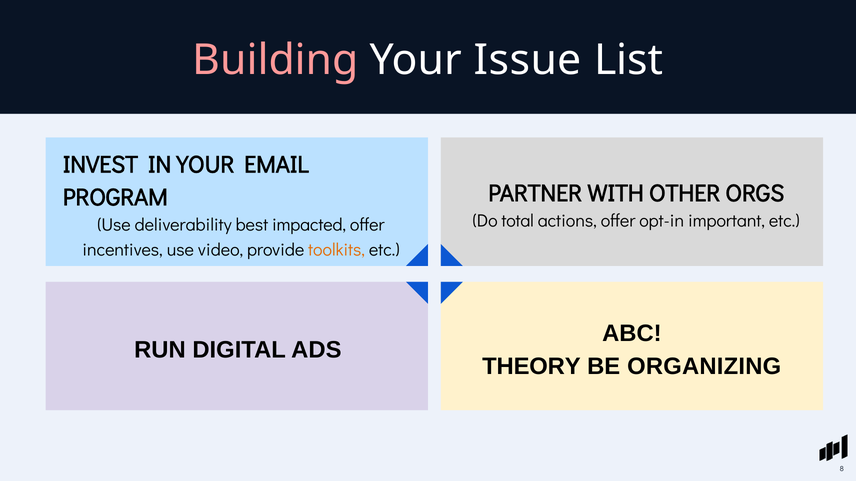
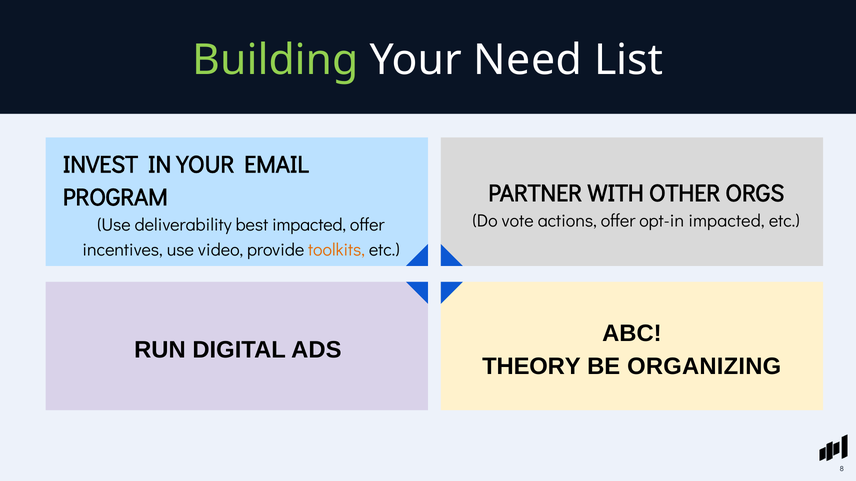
Building colour: pink -> light green (276, 60)
Issue: Issue -> Need (528, 60)
total: total -> vote (518, 221)
opt-in important: important -> impacted (726, 221)
